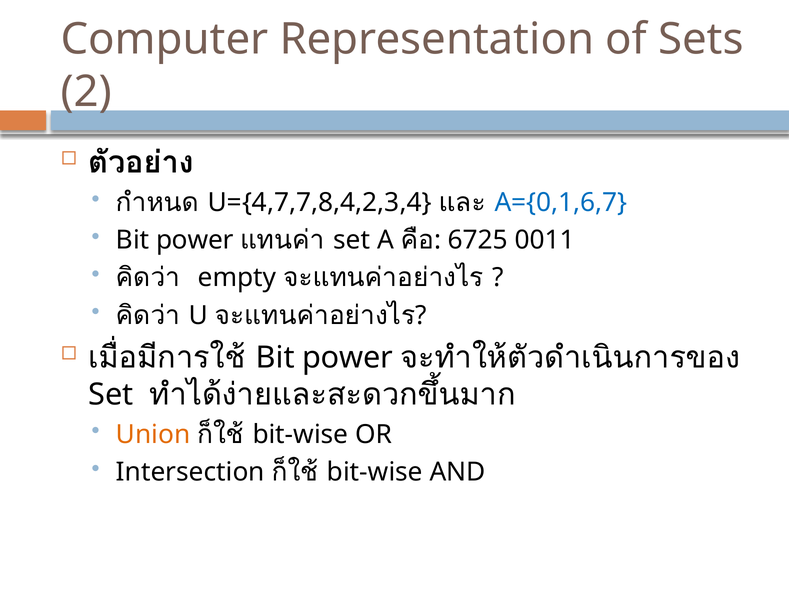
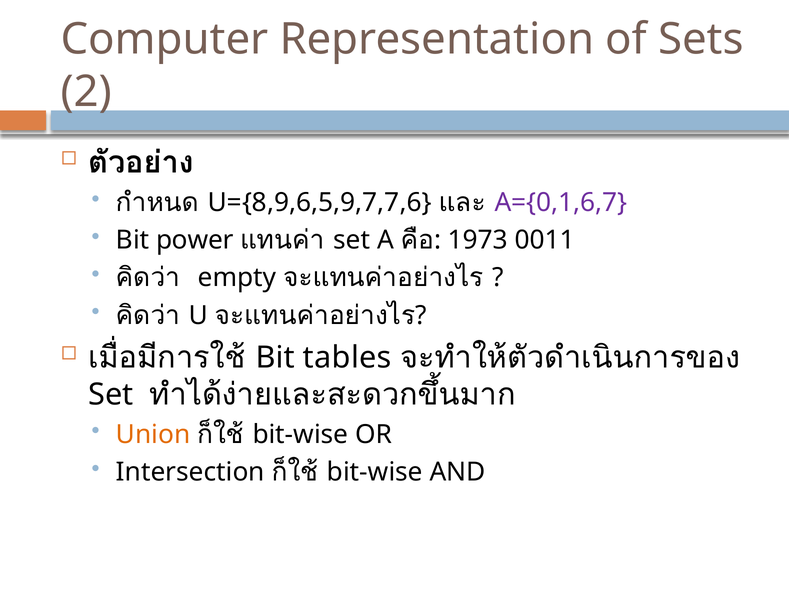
U={4,7,7,8,4,2,3,4: U={4,7,7,8,4,2,3,4 -> U={8,9,6,5,9,7,7,6 (320, 203)
A={0,1,6,7 colour: blue -> purple (561, 203)
6725: 6725 -> 1973 (478, 240)
power: power -> tables (347, 357)
